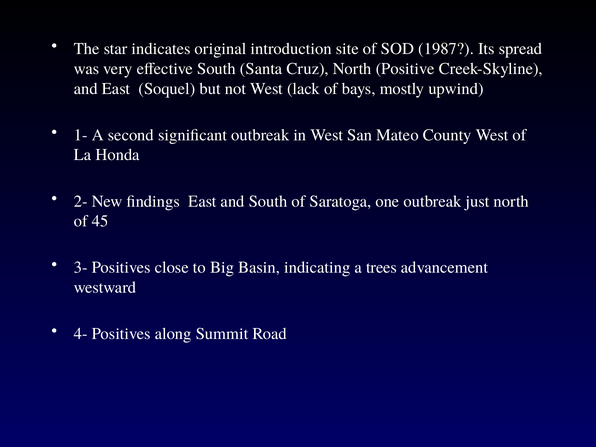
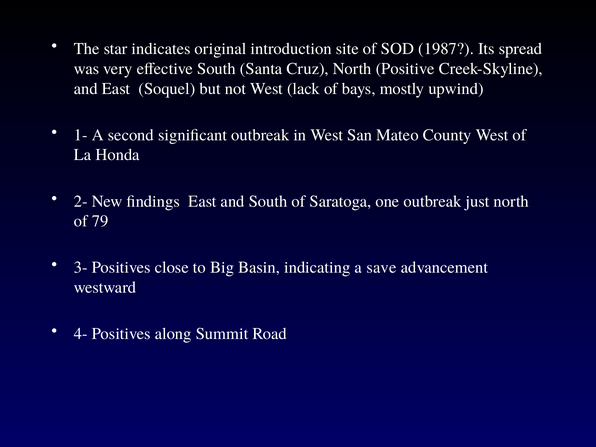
45: 45 -> 79 (100, 221)
trees: trees -> save (381, 267)
